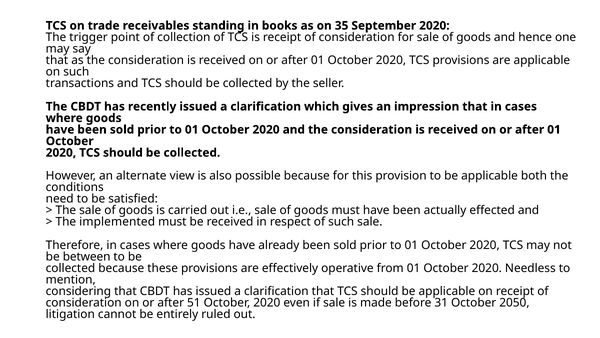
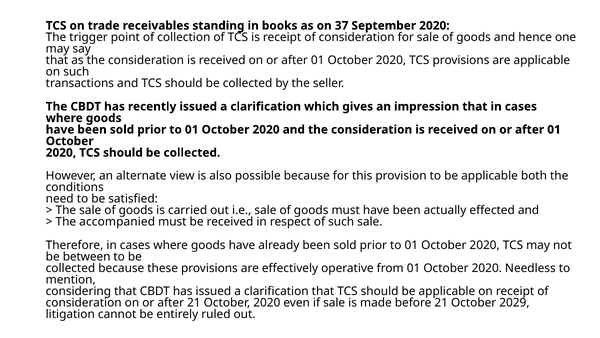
35: 35 -> 37 (342, 26)
implemented: implemented -> accompanied (117, 222)
after 51: 51 -> 21 (194, 302)
before 31: 31 -> 21 (441, 302)
2050: 2050 -> 2029 (514, 302)
